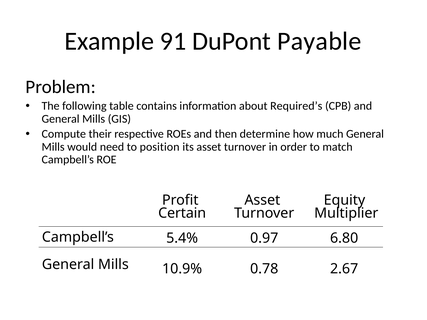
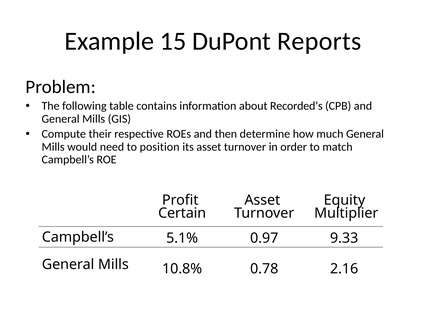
91: 91 -> 15 (173, 41)
Payable: Payable -> Reports (319, 41)
Required’s: Required’s -> Recorded’s (296, 106)
5.4%: 5.4% -> 5.1% (182, 238)
6.80: 6.80 -> 9.33 (344, 238)
10.9%: 10.9% -> 10.8% (182, 269)
2.67: 2.67 -> 2.16 (344, 269)
